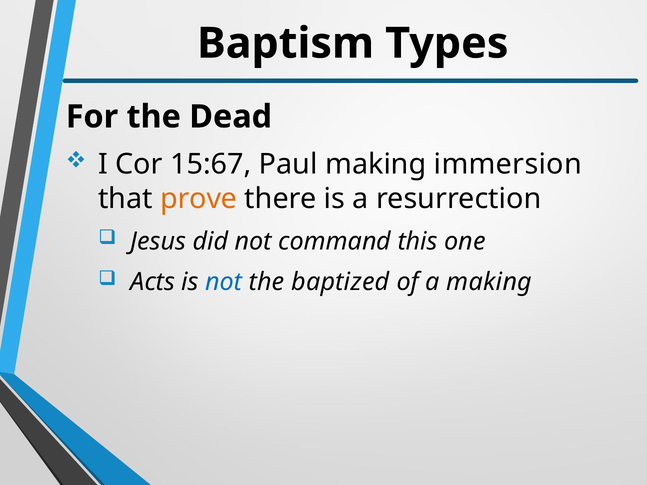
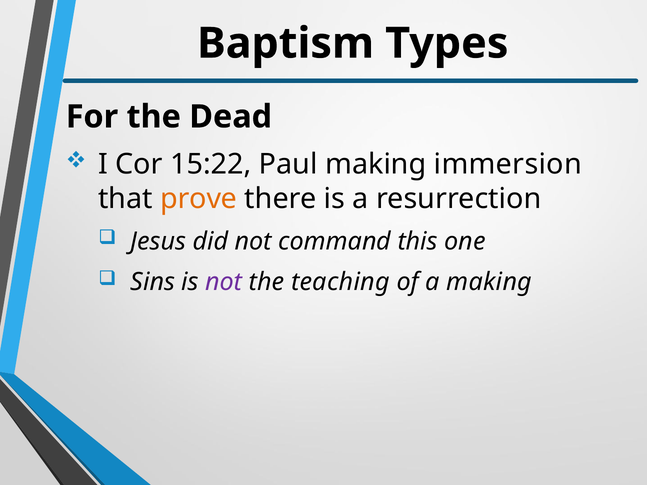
15:67: 15:67 -> 15:22 (211, 164)
Acts: Acts -> Sins (153, 282)
not colour: blue -> purple (224, 282)
baptized: baptized -> teaching (340, 282)
